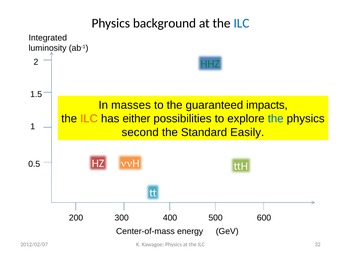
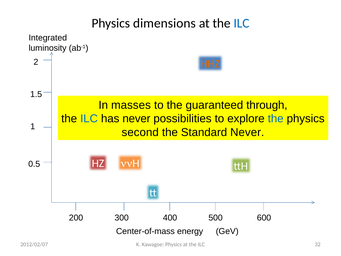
background: background -> dimensions (164, 23)
HHZ colour: green -> orange (210, 64)
impacts: impacts -> through (267, 105)
ILC colour: orange -> blue (89, 119)
has either: either -> never (136, 119)
Standard Easily: Easily -> Never (247, 132)
